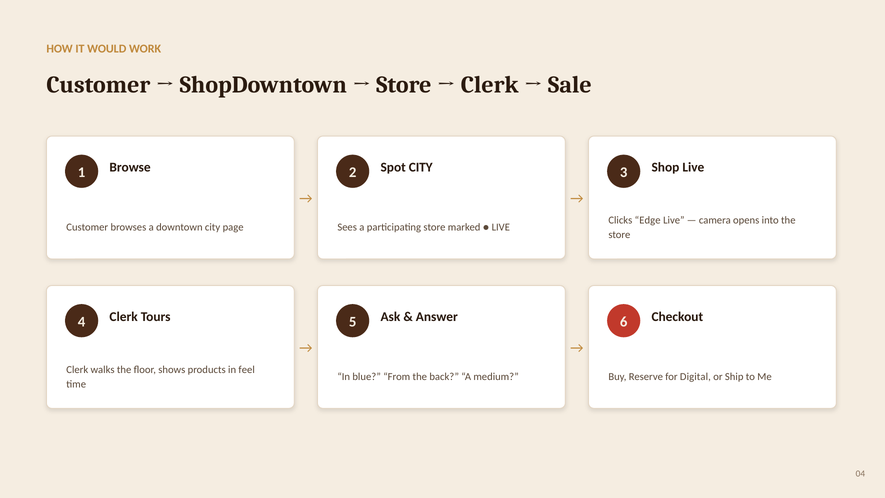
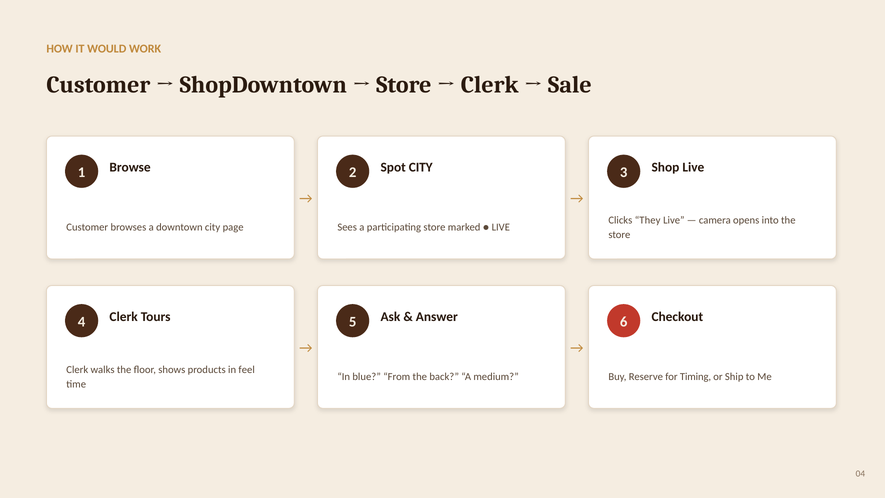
Edge: Edge -> They (648, 220)
Digital: Digital -> Timing (696, 377)
